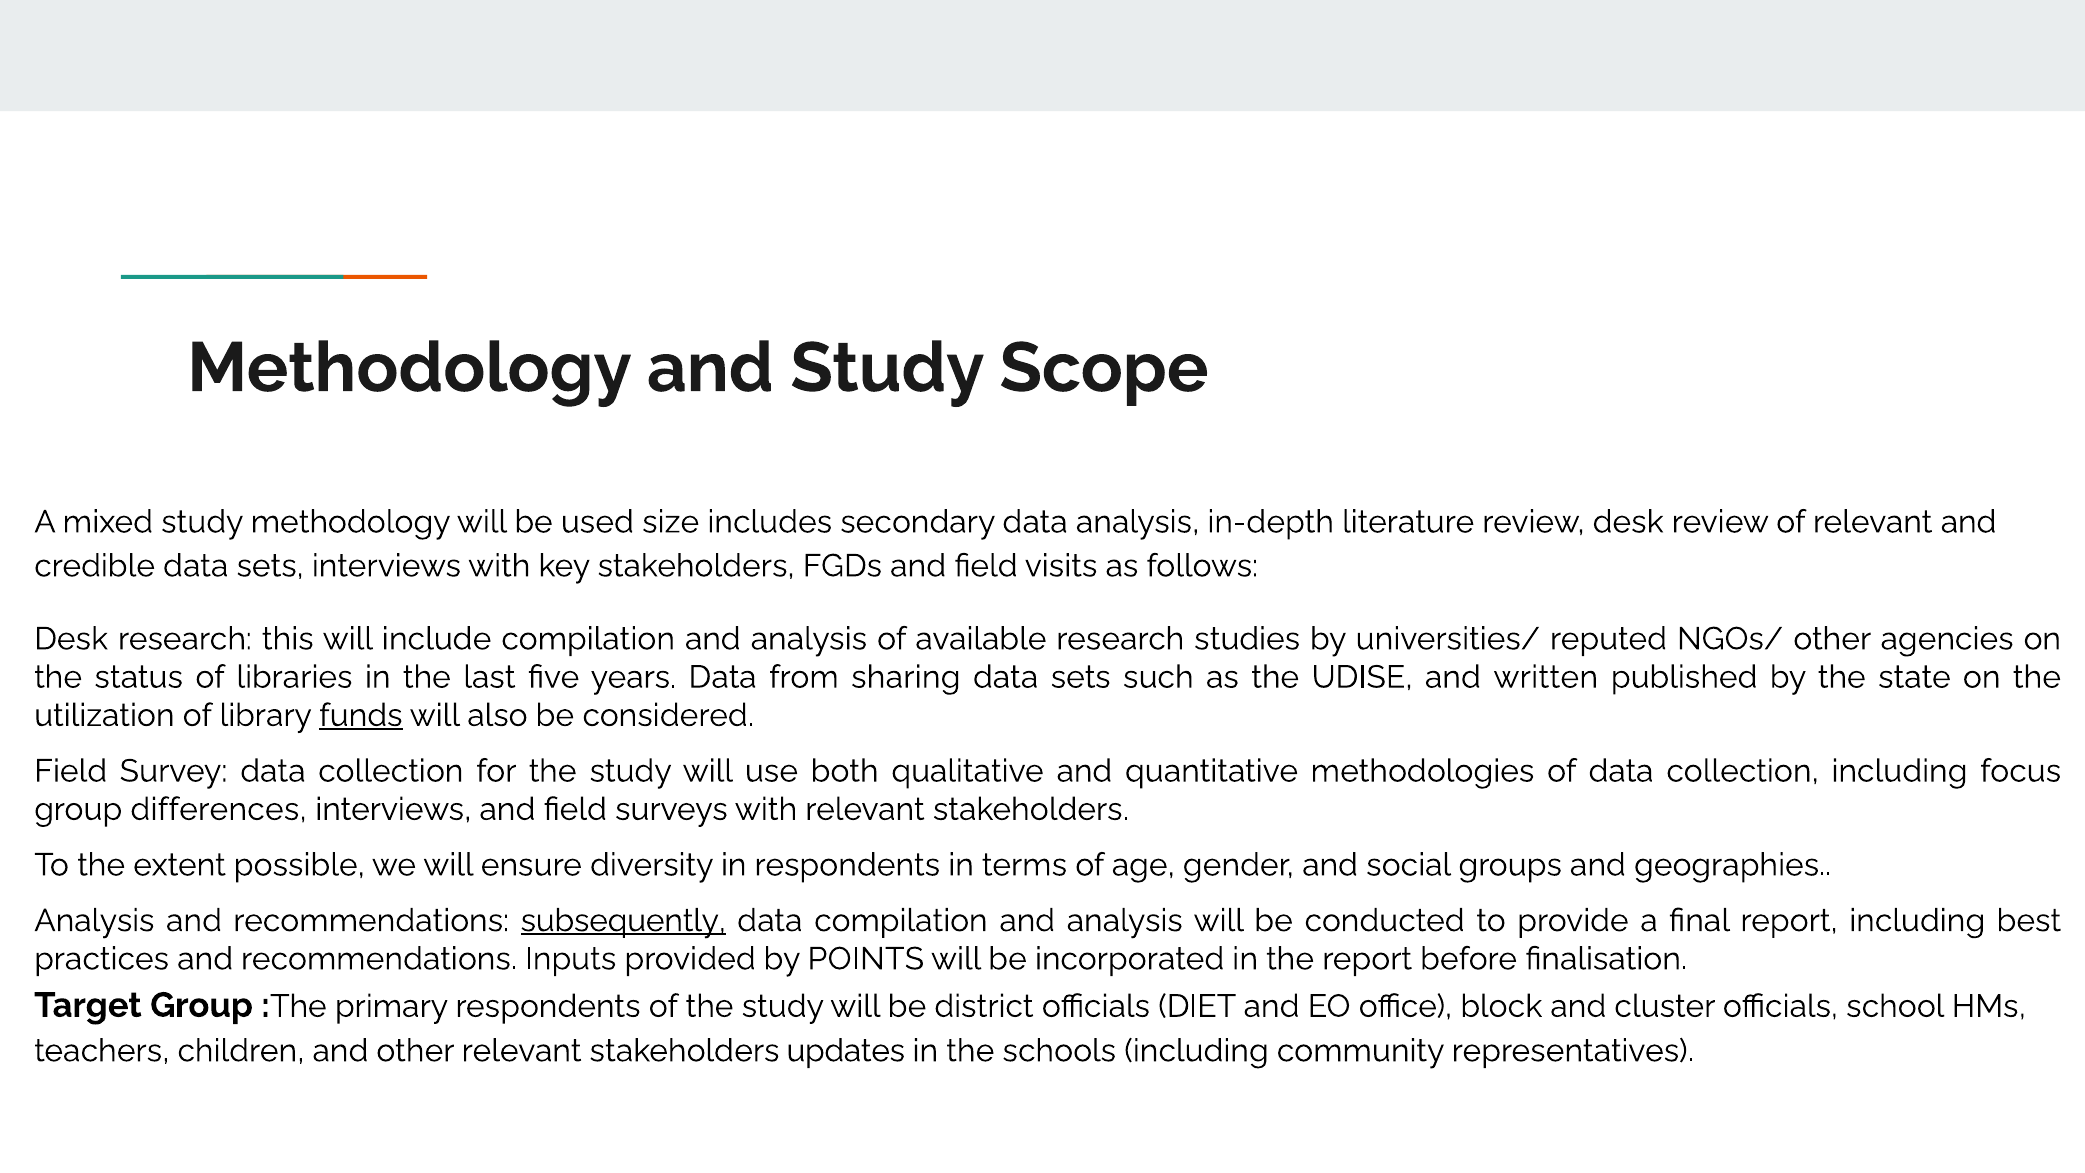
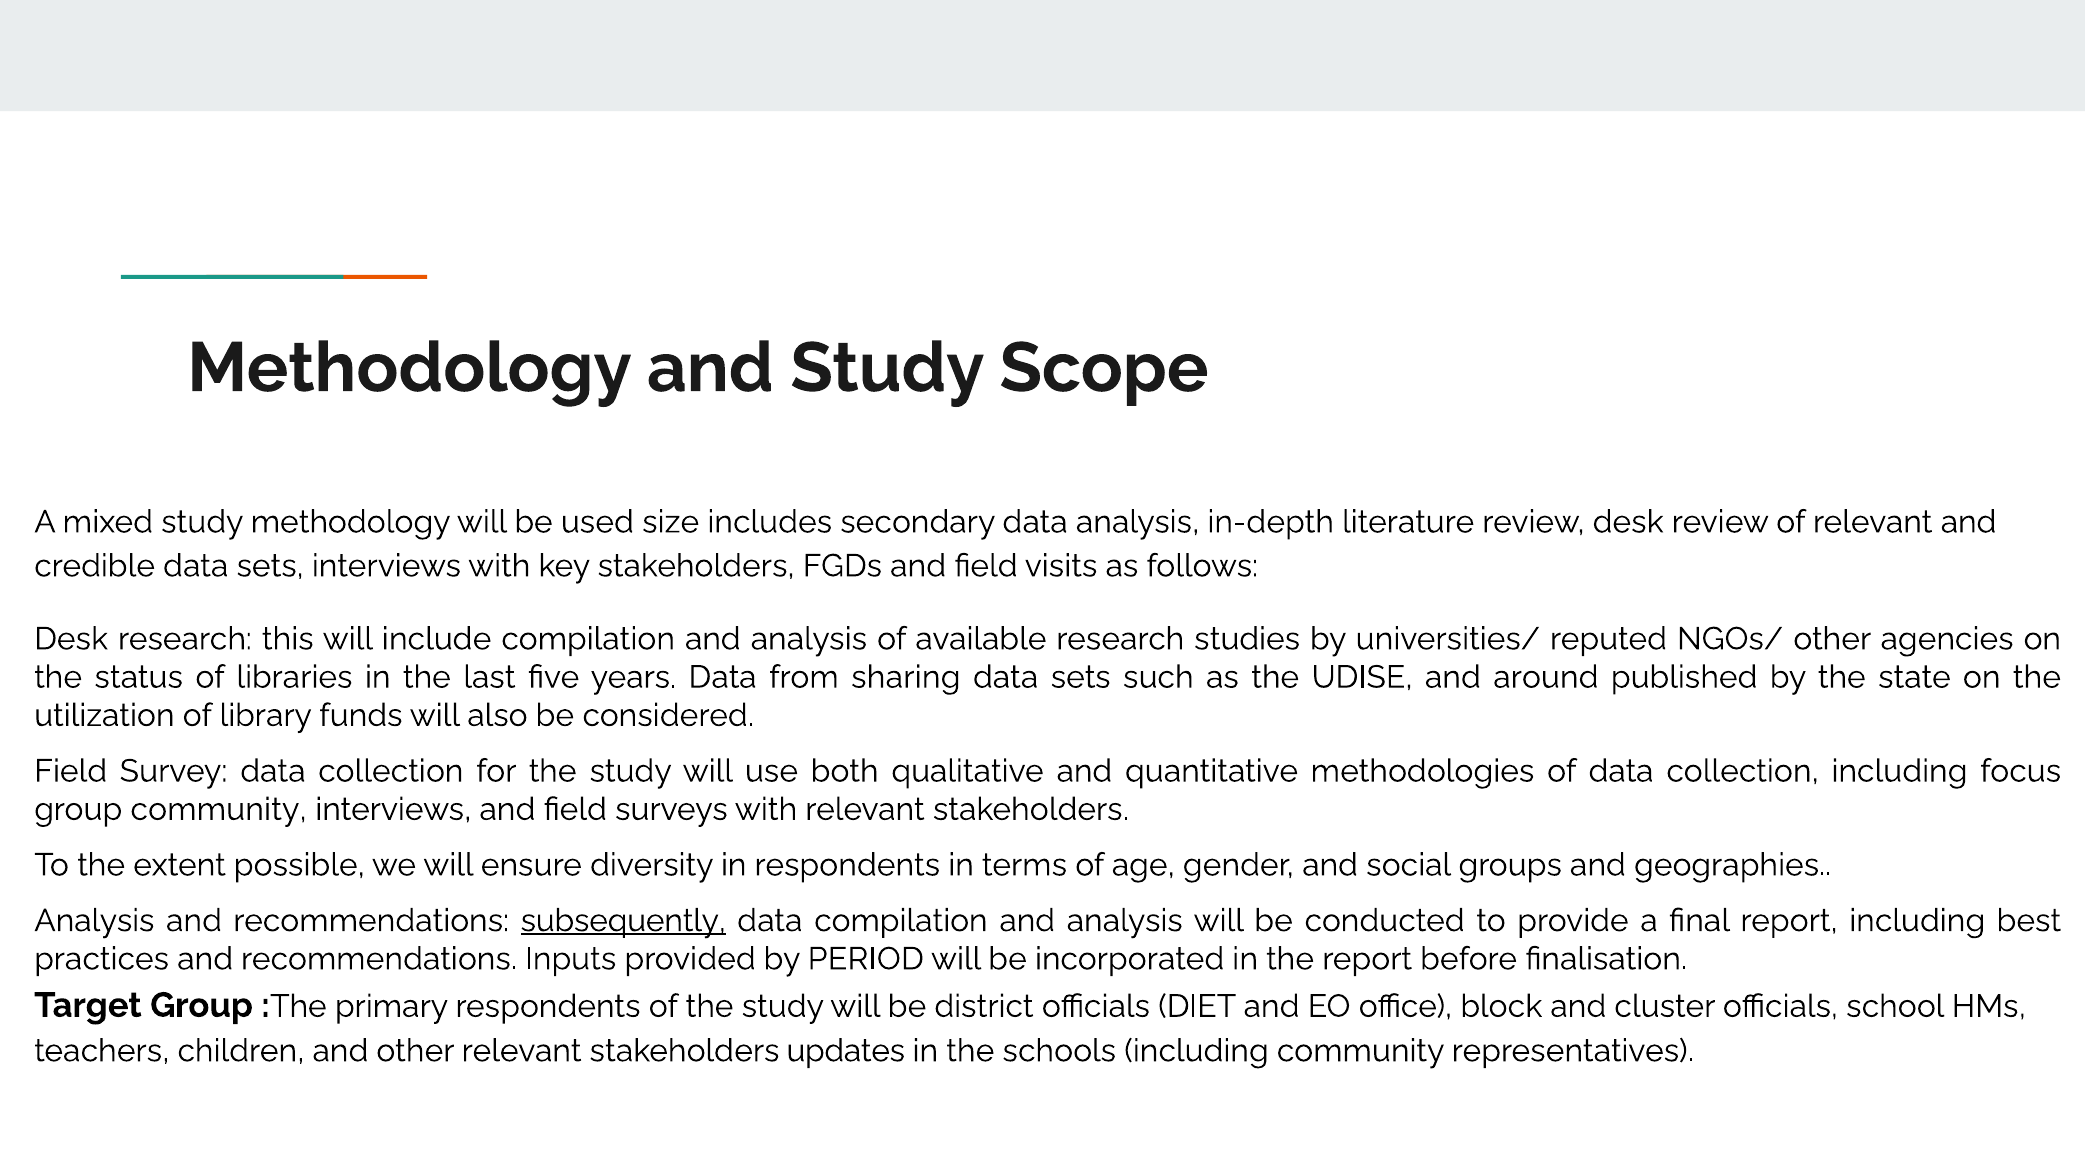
written: written -> around (1546, 677)
funds underline: present -> none (361, 715)
group differences: differences -> community (219, 809)
POINTS: POINTS -> PERIOD (866, 959)
